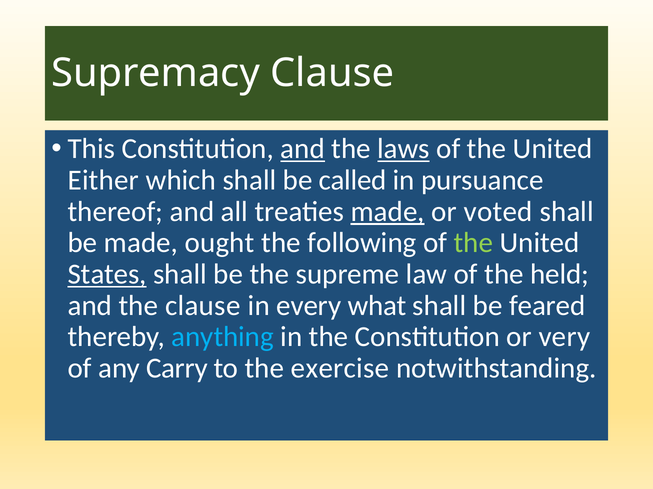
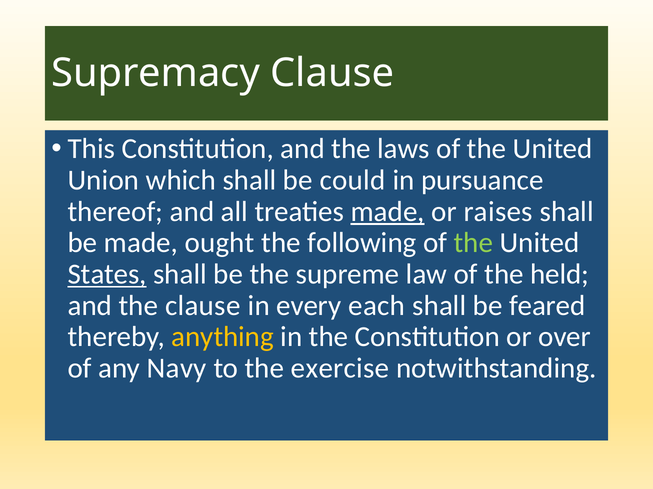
and underline: present -> none (303, 149)
laws underline: present -> none (404, 149)
Either: Either -> Union (103, 181)
called: called -> could (352, 181)
voted: voted -> raises (498, 212)
what: what -> each (377, 306)
anything colour: light blue -> yellow (223, 337)
very: very -> over (565, 337)
Carry: Carry -> Navy (177, 369)
